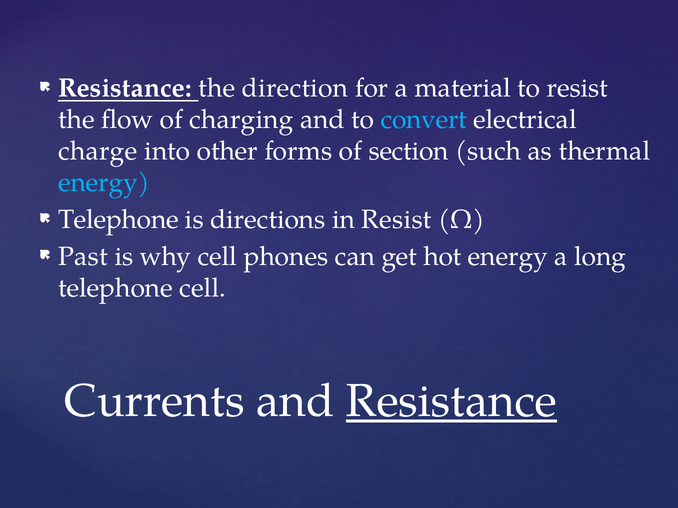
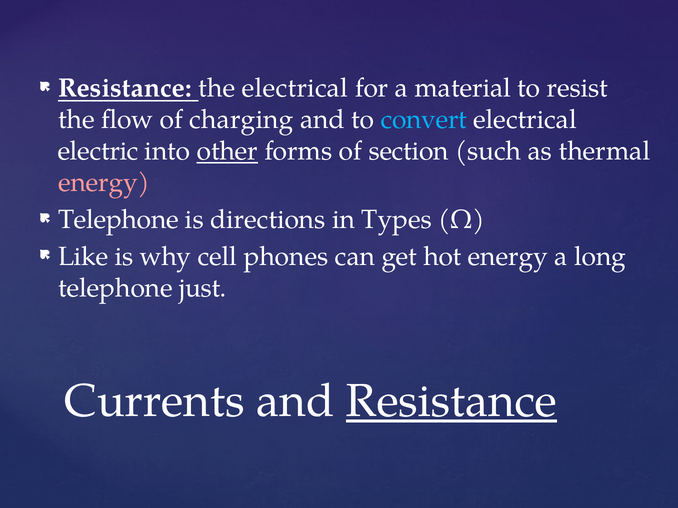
the direction: direction -> electrical (295, 88)
charge: charge -> electric (98, 151)
other underline: none -> present (227, 151)
energy colour: light blue -> pink (104, 183)
in Resist: Resist -> Types (397, 220)
Past: Past -> Like (83, 257)
telephone cell: cell -> just (203, 288)
